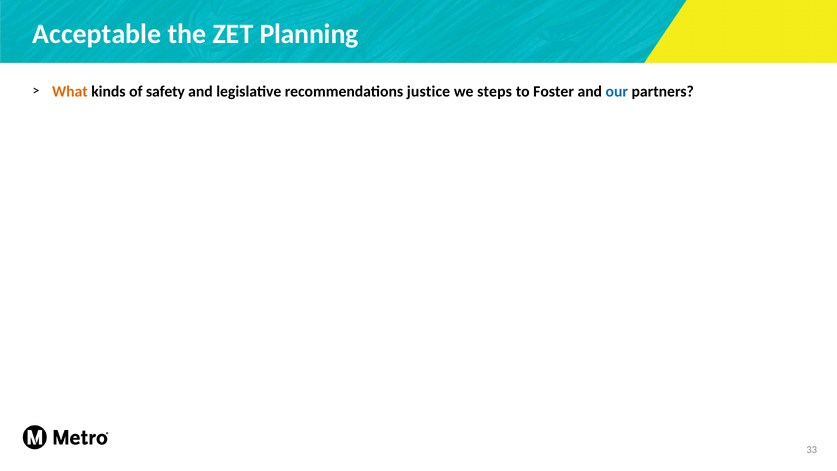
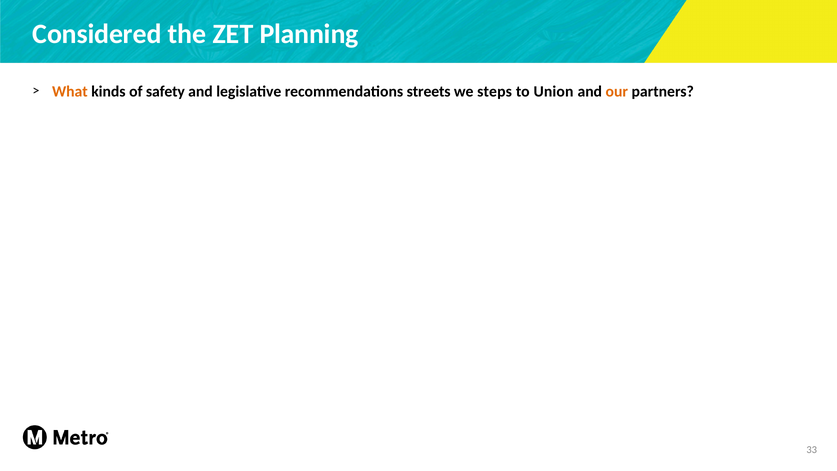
Acceptable: Acceptable -> Considered (97, 34)
justice: justice -> streets (429, 92)
Foster: Foster -> Union (554, 92)
our colour: blue -> orange (617, 92)
